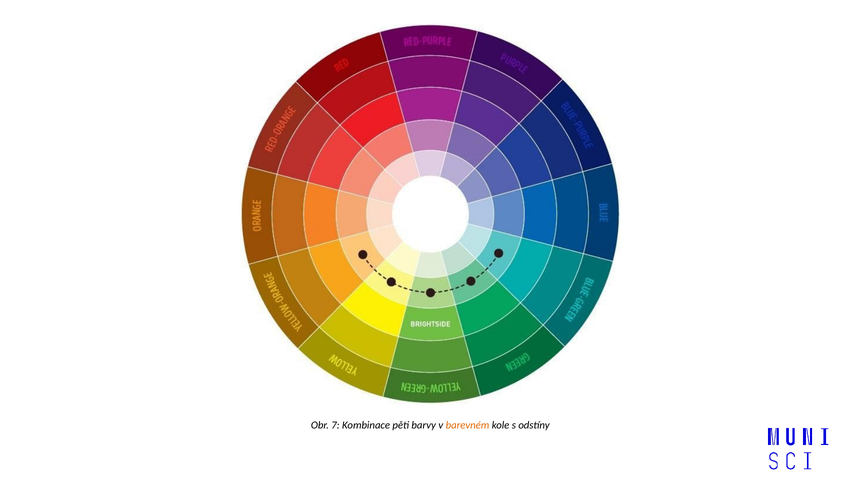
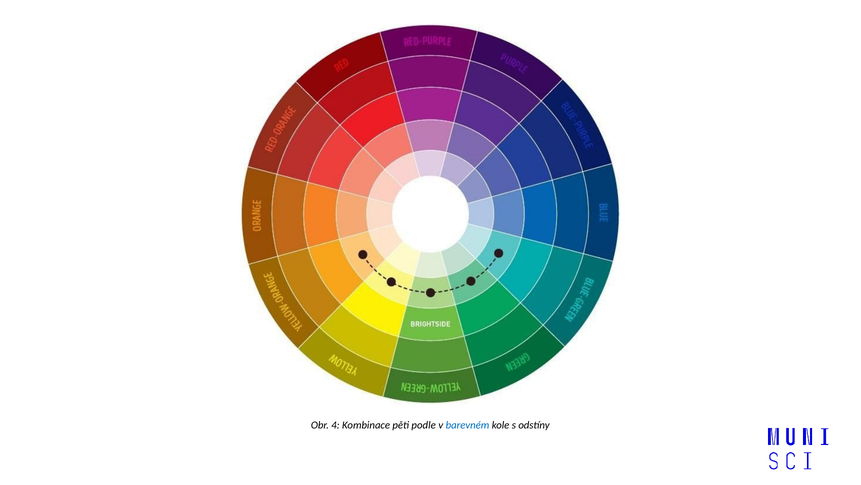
7: 7 -> 4 (335, 425)
barvy: barvy -> podle (424, 425)
barevném colour: orange -> blue (467, 425)
